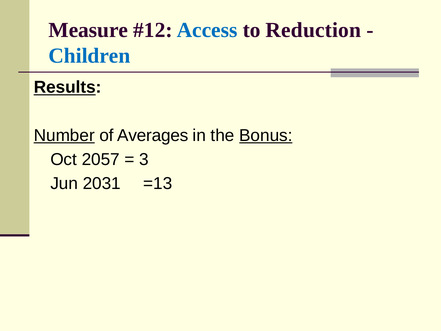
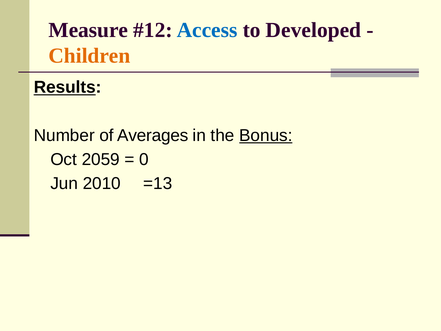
Reduction: Reduction -> Developed (313, 30)
Children colour: blue -> orange (89, 56)
Number underline: present -> none (64, 135)
2057: 2057 -> 2059 (101, 159)
3: 3 -> 0 (144, 159)
2031: 2031 -> 2010 (102, 183)
